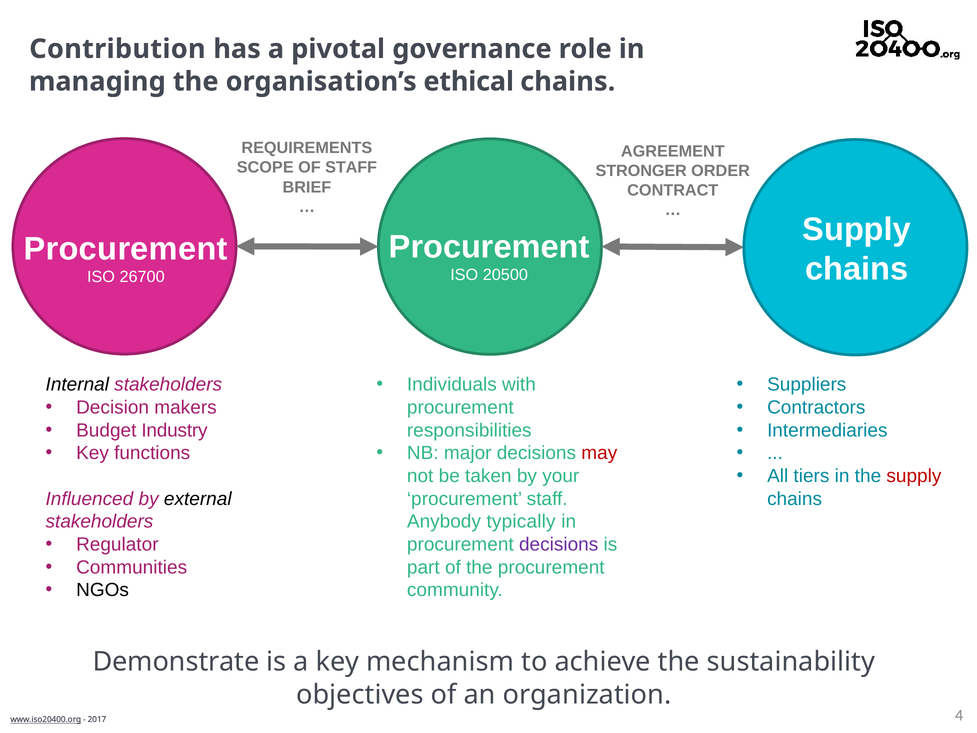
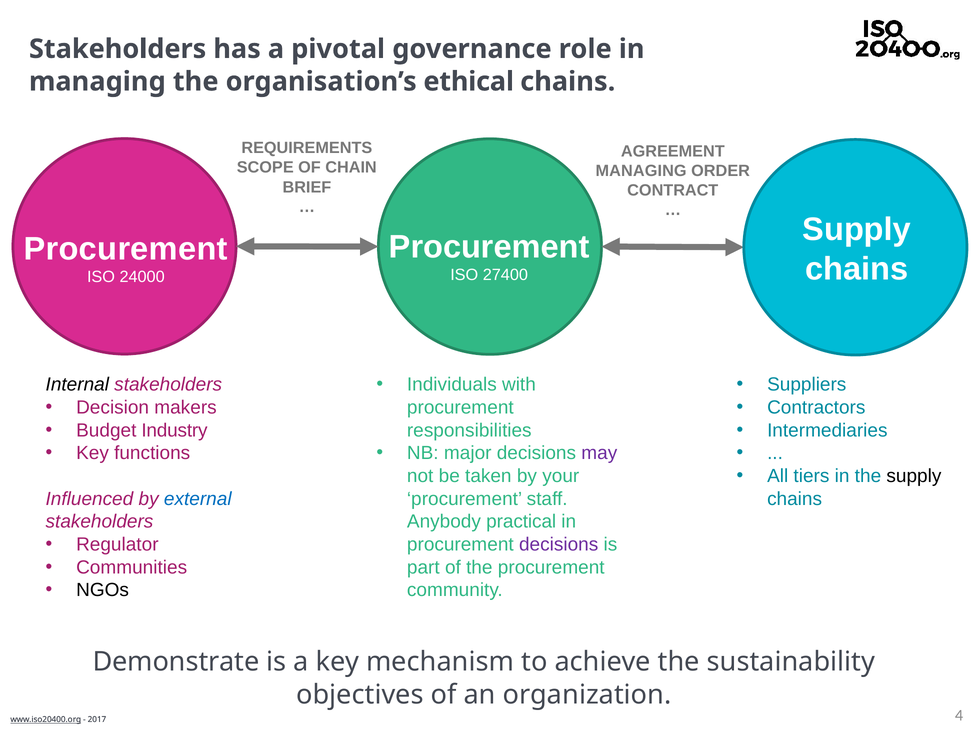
Contribution: Contribution -> Stakeholders (118, 49)
OF STAFF: STAFF -> CHAIN (351, 168)
STRONGER: STRONGER -> MANAGING (641, 171)
20500: 20500 -> 27400 (505, 275)
26700: 26700 -> 24000 (142, 277)
may colour: red -> purple (599, 453)
supply colour: red -> black (914, 476)
external colour: black -> blue (198, 499)
typically: typically -> practical (521, 521)
